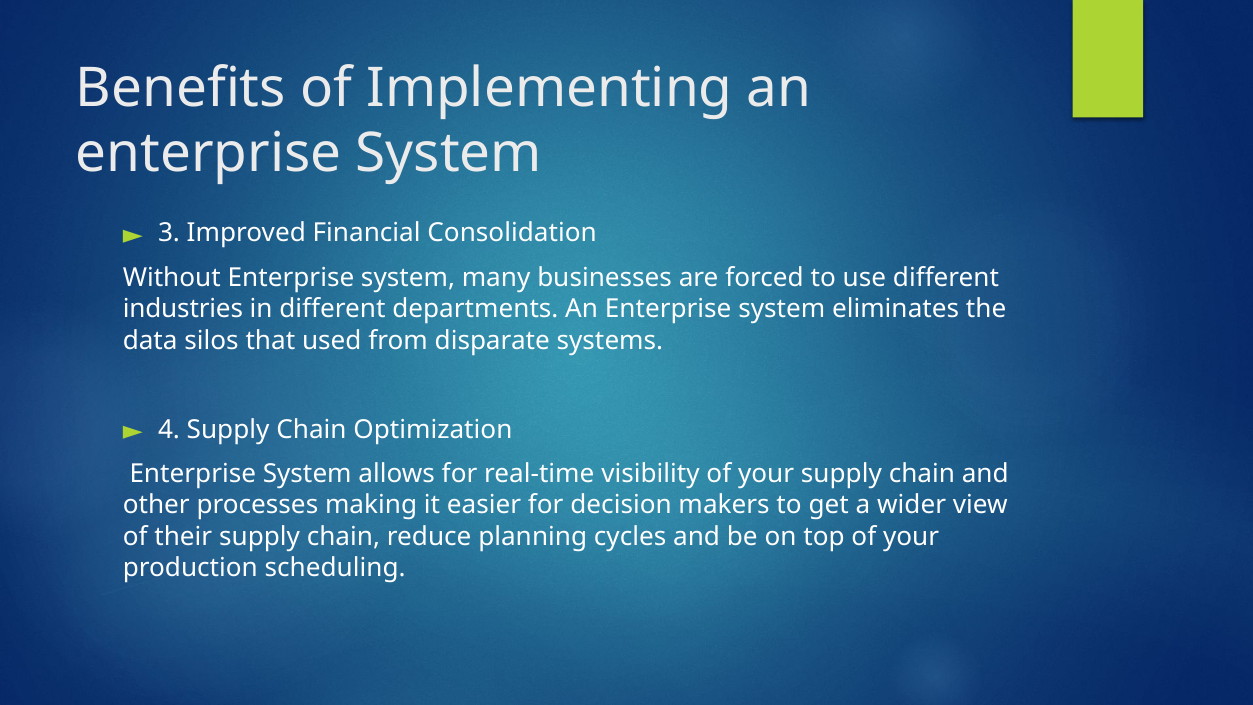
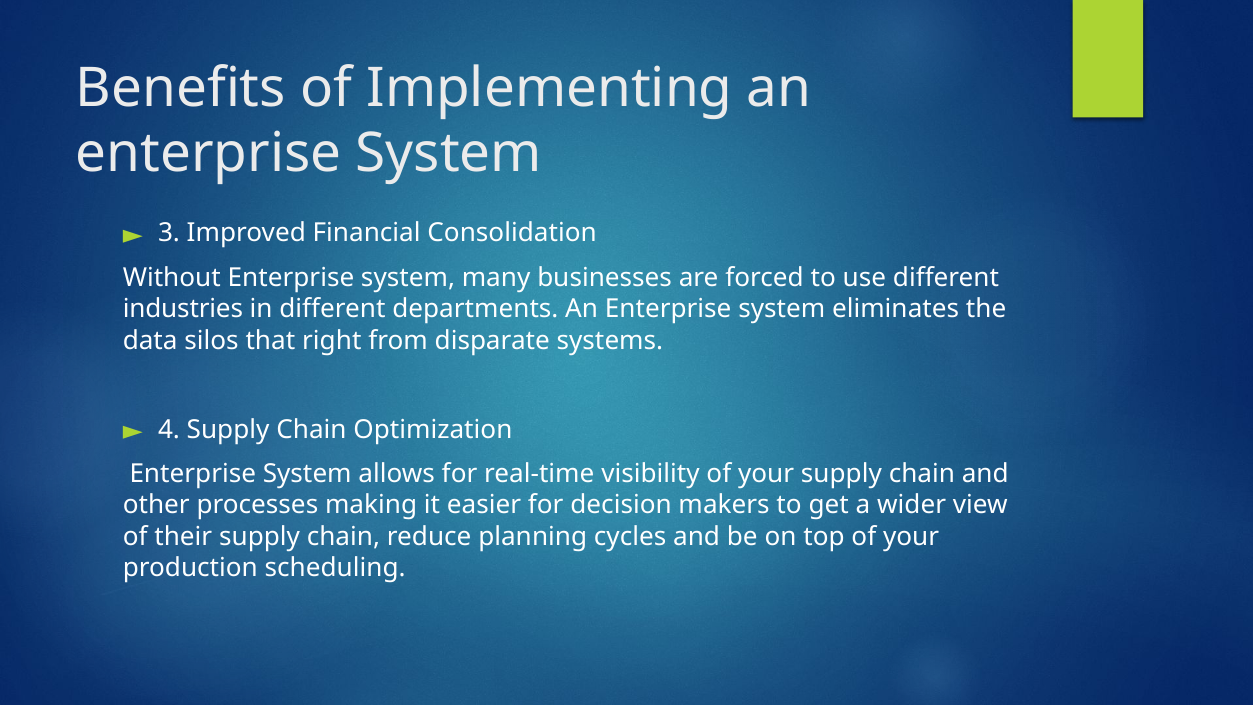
used: used -> right (332, 340)
